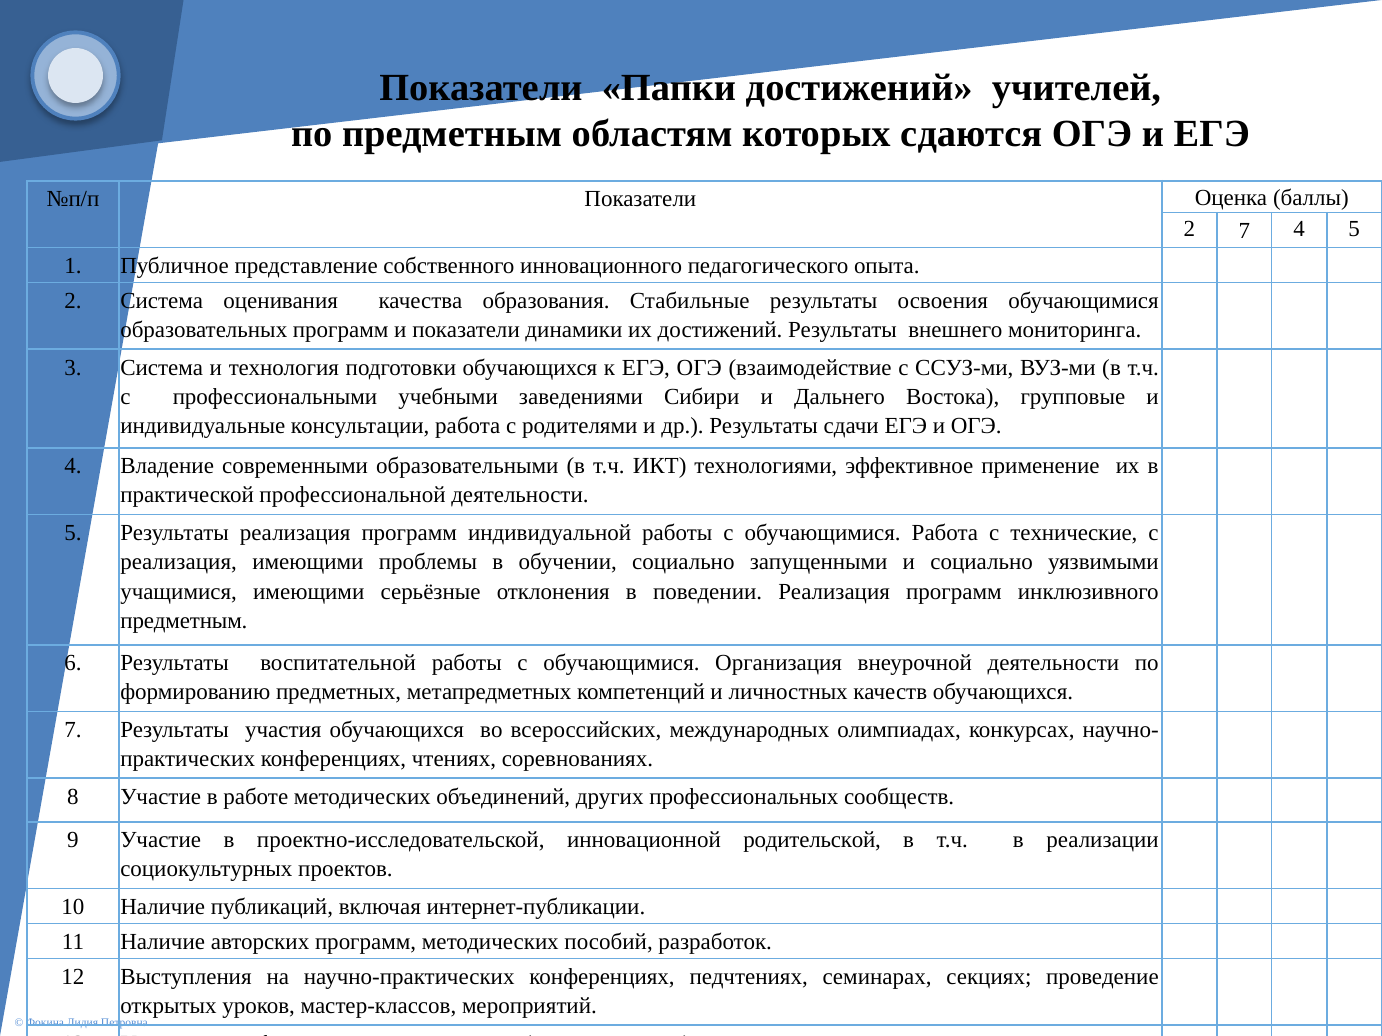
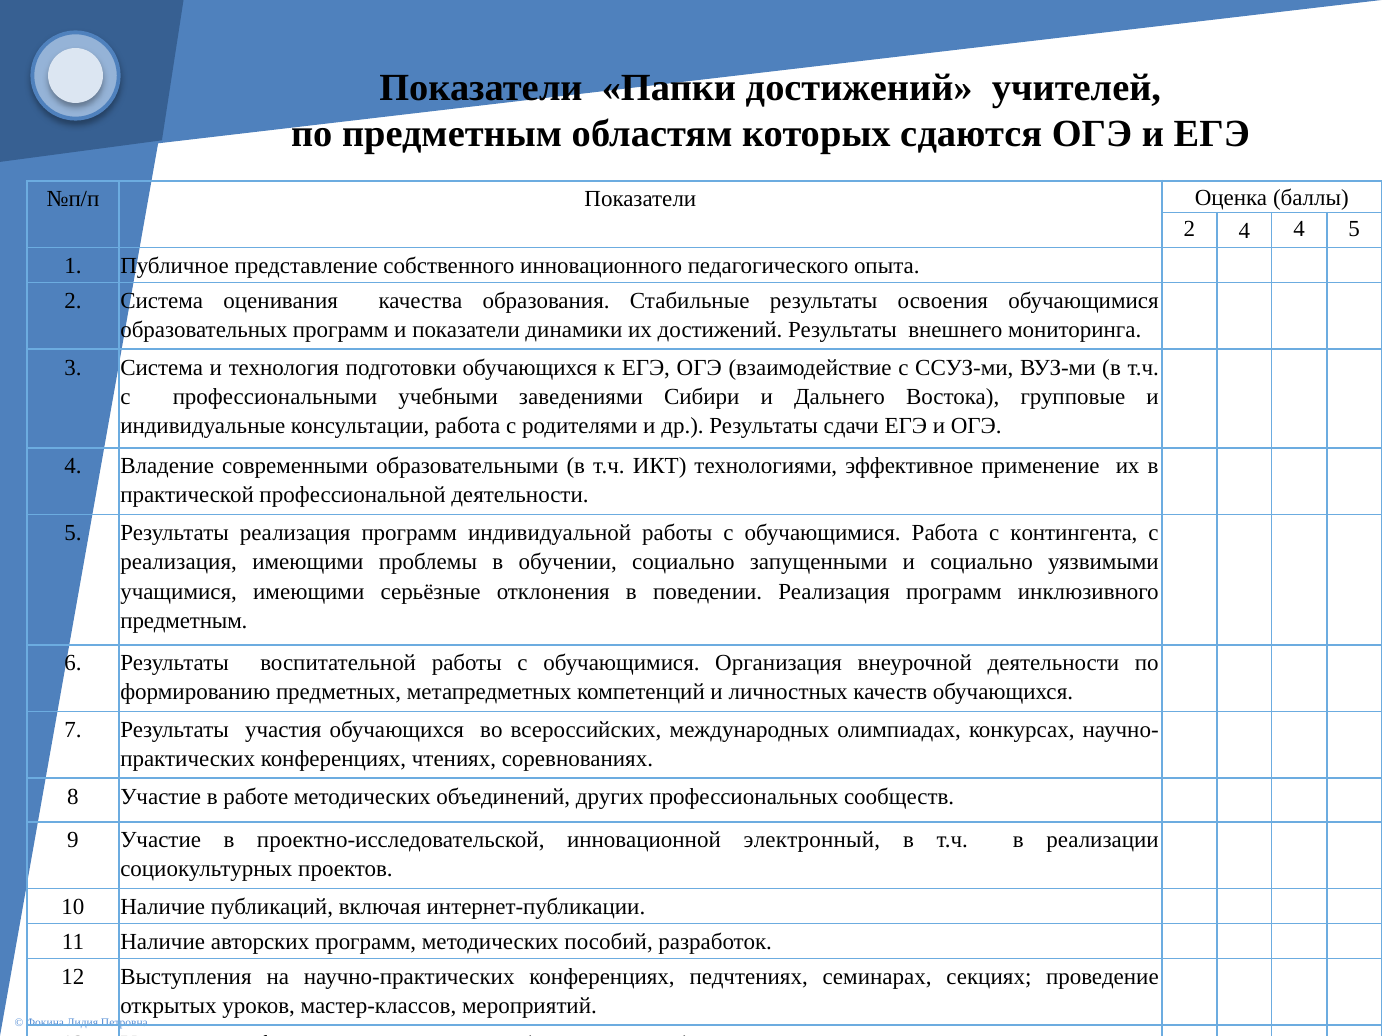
2 7: 7 -> 4 (1244, 231)
технические: технические -> контингента (1074, 533)
родительской: родительской -> электронный (812, 840)
